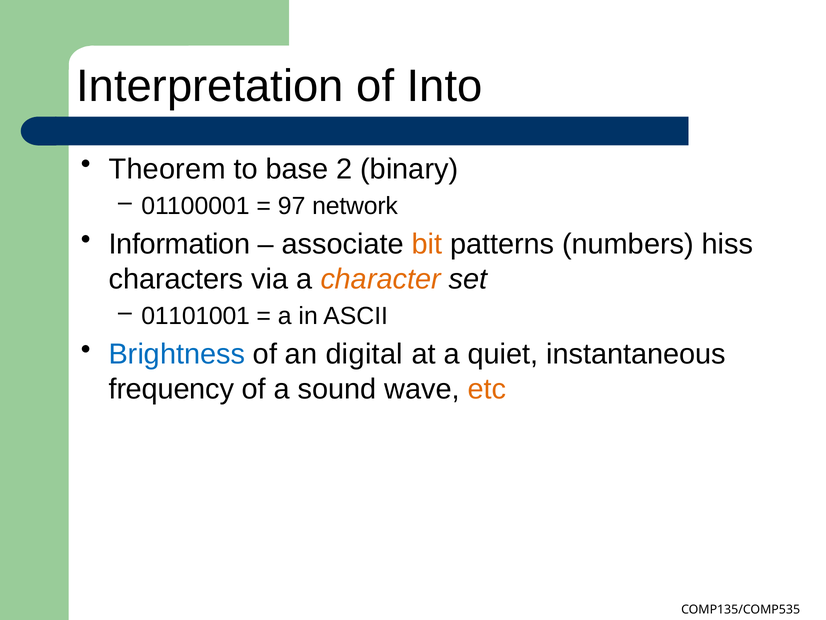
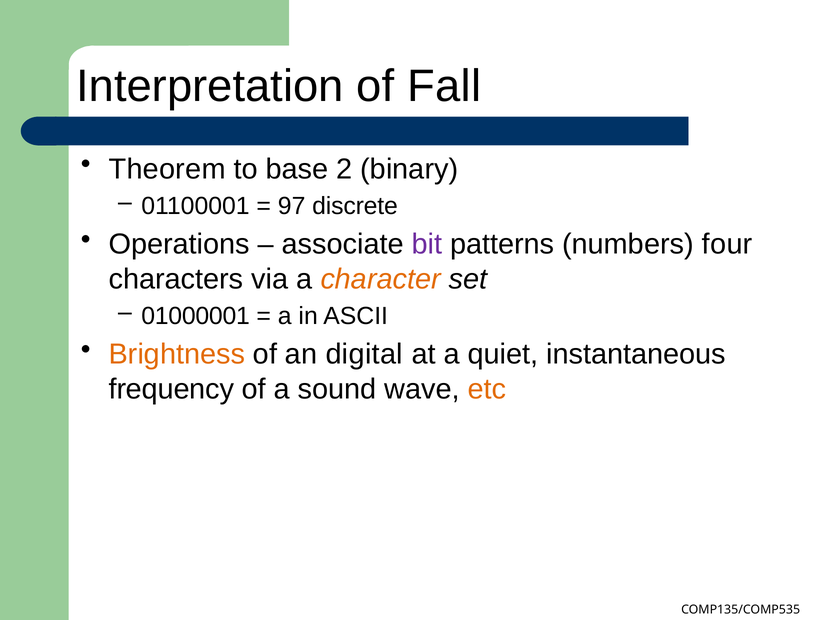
Into: Into -> Fall (444, 86)
network: network -> discrete (355, 206)
Information: Information -> Operations (179, 244)
bit colour: orange -> purple (427, 244)
hiss: hiss -> four (727, 244)
01101001: 01101001 -> 01000001 (196, 316)
Brightness colour: blue -> orange (177, 354)
